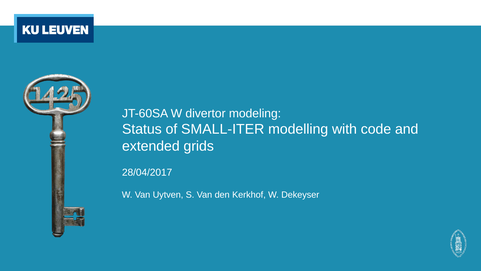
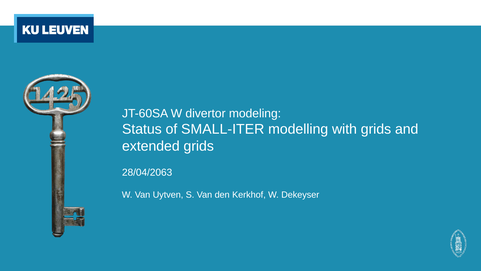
with code: code -> grids (376, 129)
28/04/2017: 28/04/2017 -> 28/04/2063 (147, 172)
